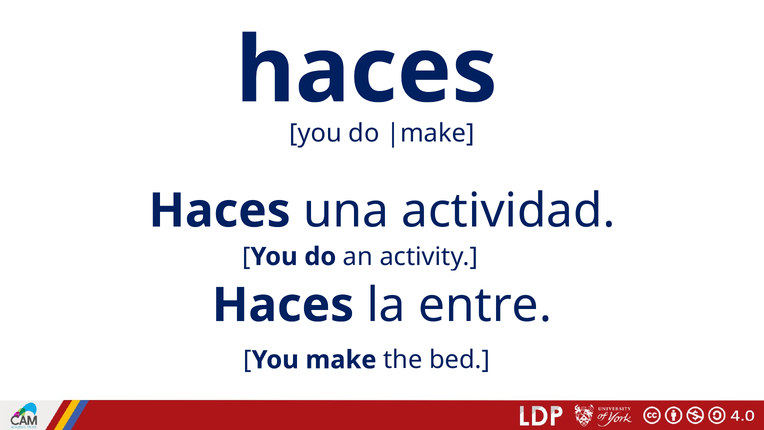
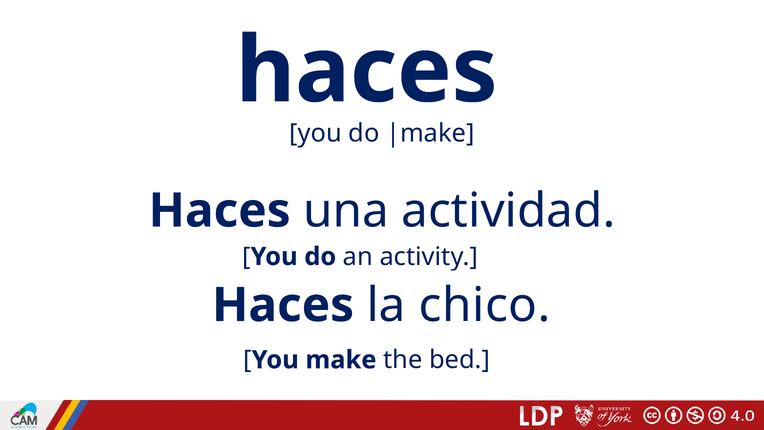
entre: entre -> chico (485, 305)
